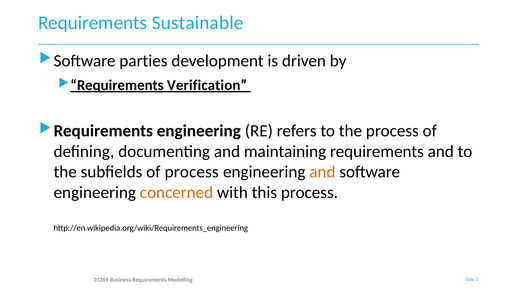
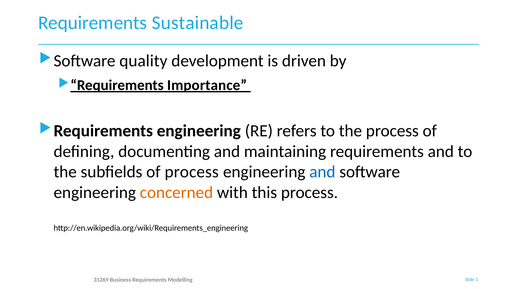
parties: parties -> quality (143, 61)
Verification: Verification -> Importance (207, 85)
and colour: orange -> blue (322, 172)
